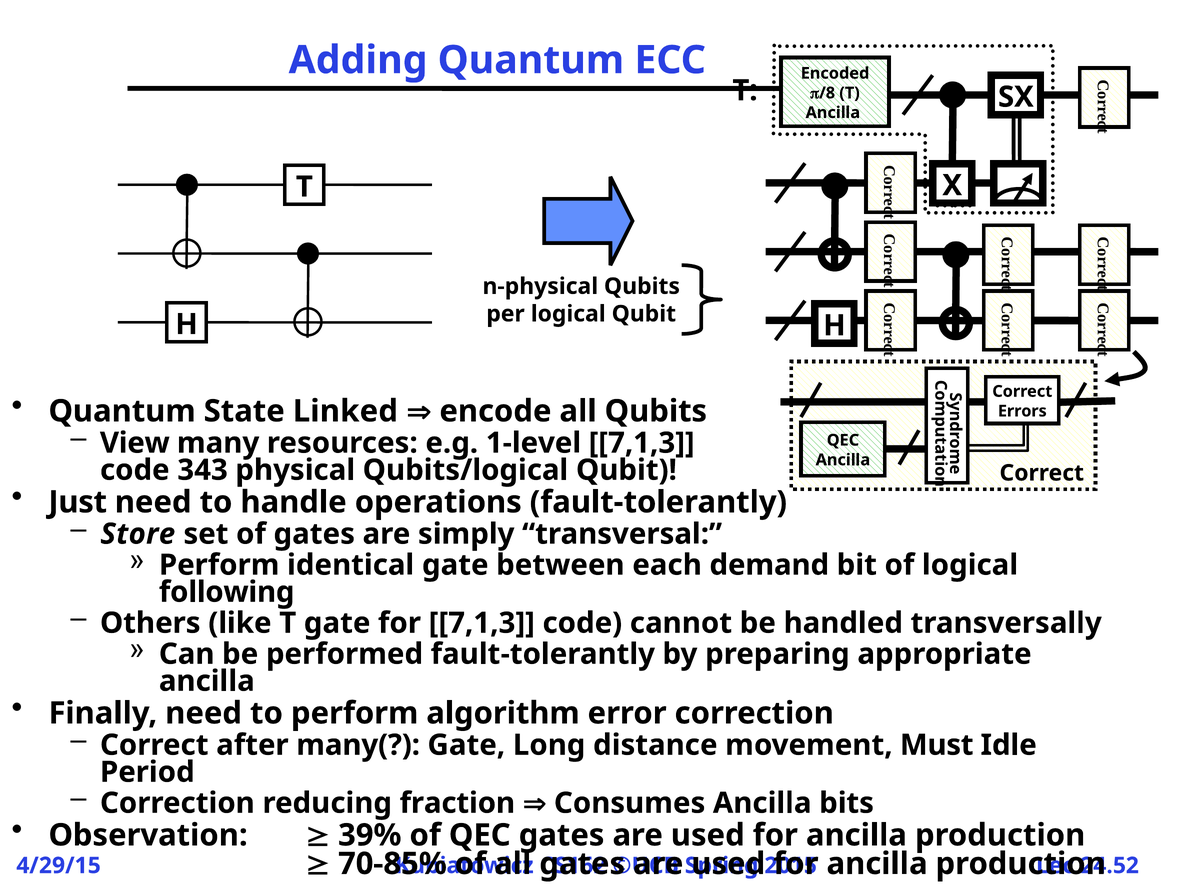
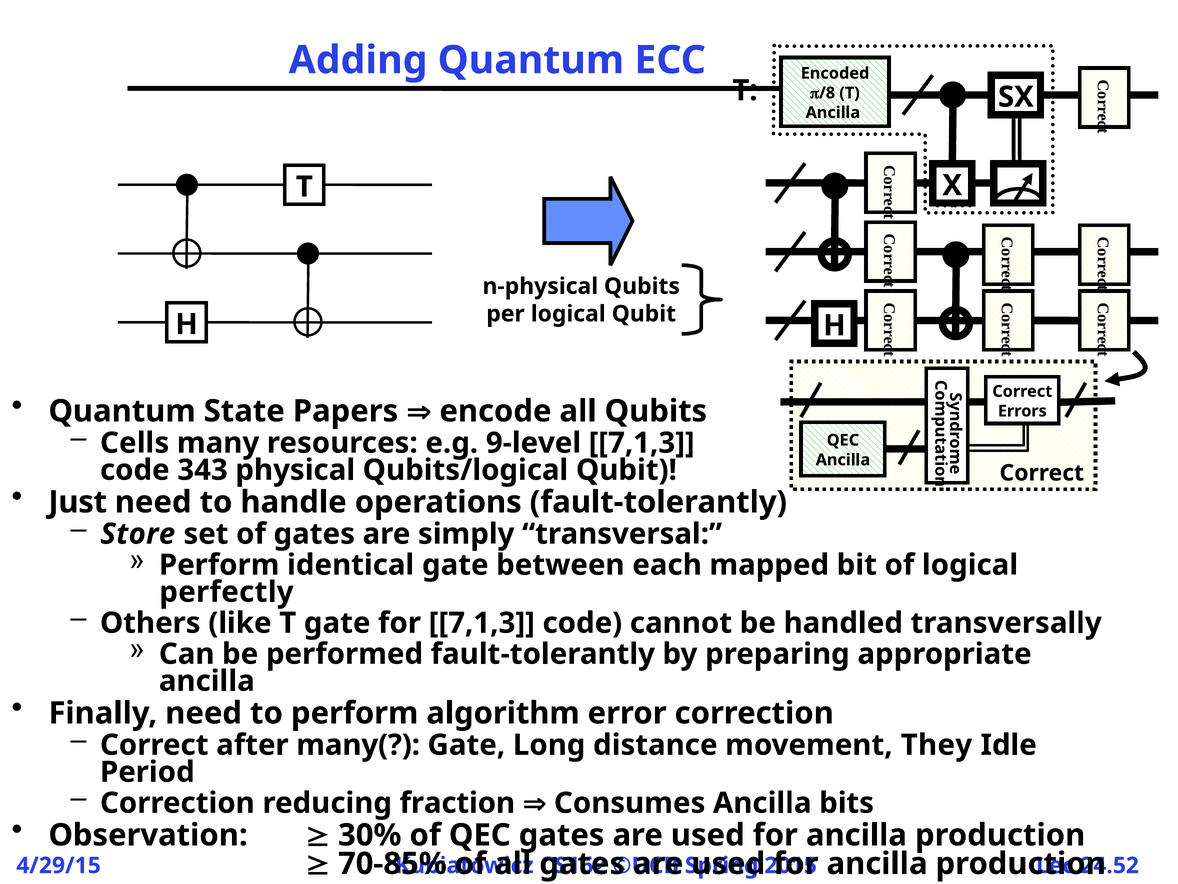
Linked: Linked -> Papers (345, 411)
View: View -> Cells (135, 443)
1-level: 1-level -> 9-level (533, 443)
demand: demand -> mapped (769, 565)
following: following -> perfectly (226, 592)
Must: Must -> They (936, 745)
39%: 39% -> 30% (370, 835)
